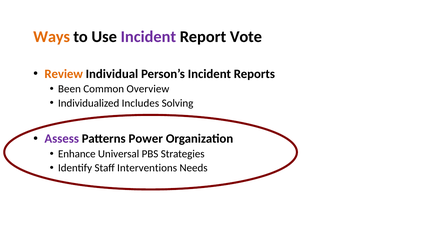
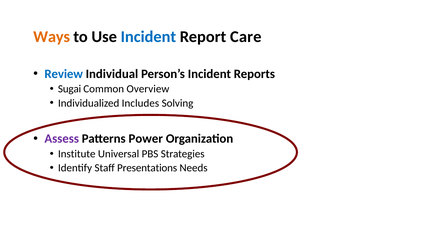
Incident colour: purple -> blue (148, 37)
Vote: Vote -> Care (246, 37)
Review colour: orange -> blue (64, 74)
Been: Been -> Sugai (70, 89)
Enhance: Enhance -> Institute (77, 154)
Interventions: Interventions -> Presentations (147, 168)
